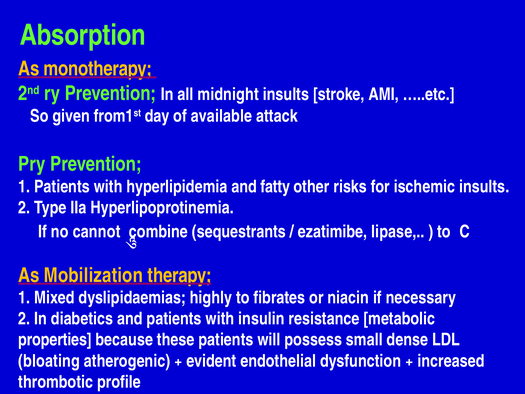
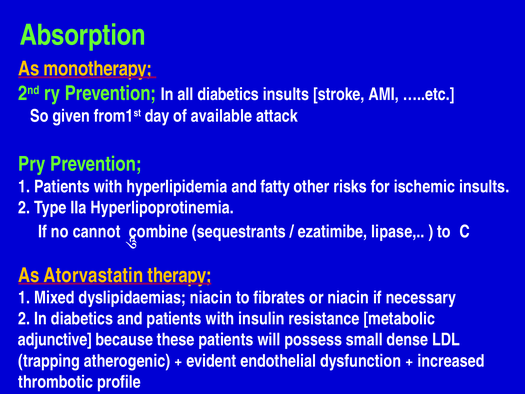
all midnight: midnight -> diabetics (228, 94)
Mobilization: Mobilization -> Atorvastatin (93, 275)
dyslipidaemias highly: highly -> niacin (211, 298)
properties: properties -> adjunctive (55, 340)
bloating: bloating -> trapping (49, 361)
